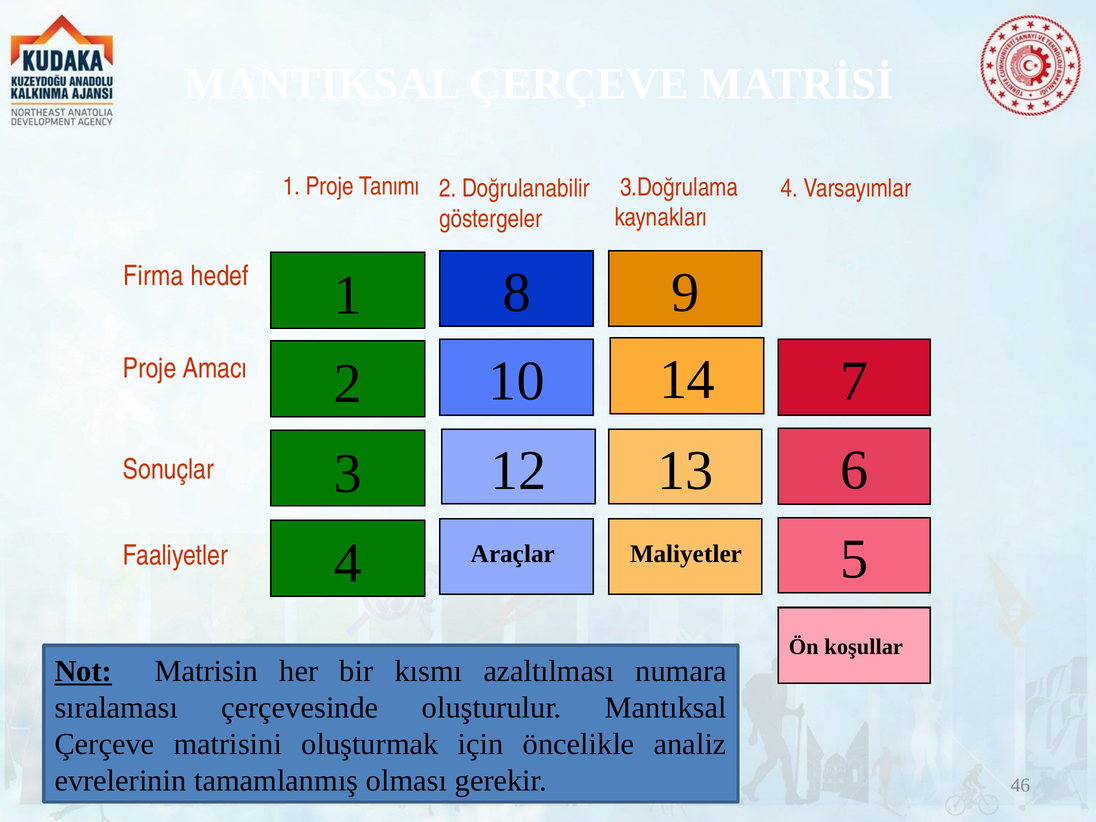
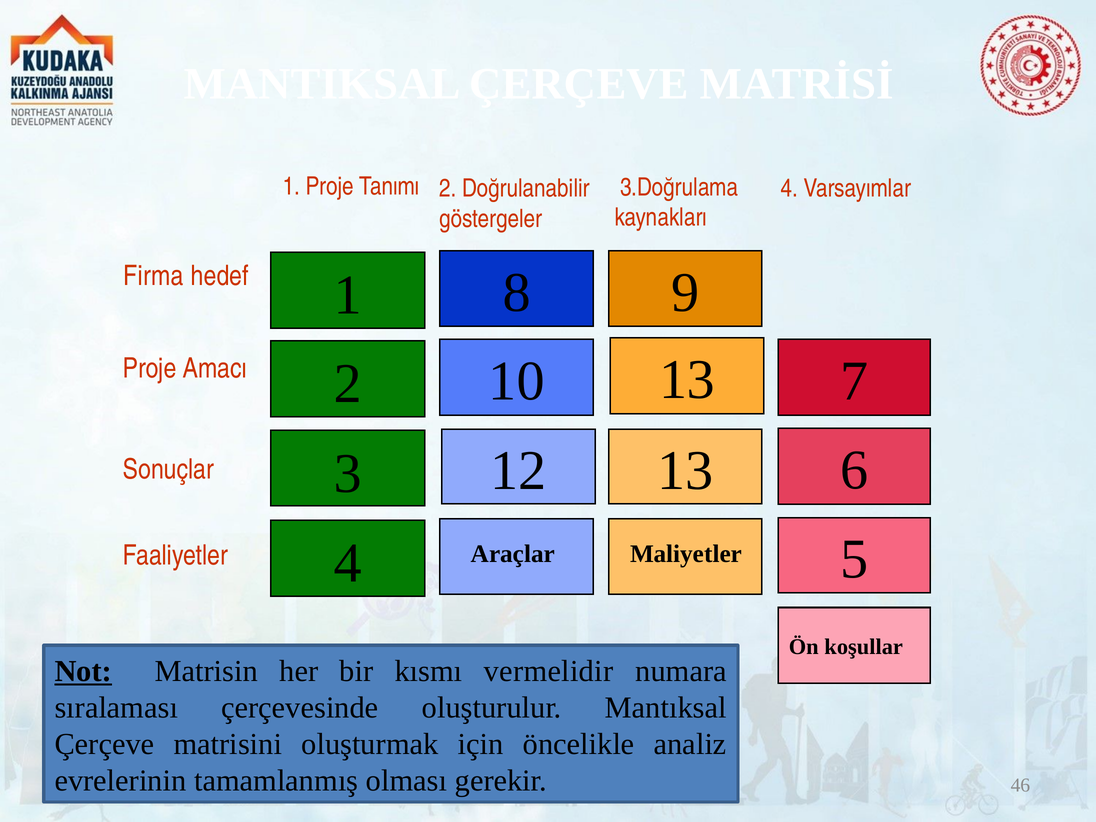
10 14: 14 -> 13 (687, 380)
azaltılması: azaltılması -> vermelidir (549, 671)
